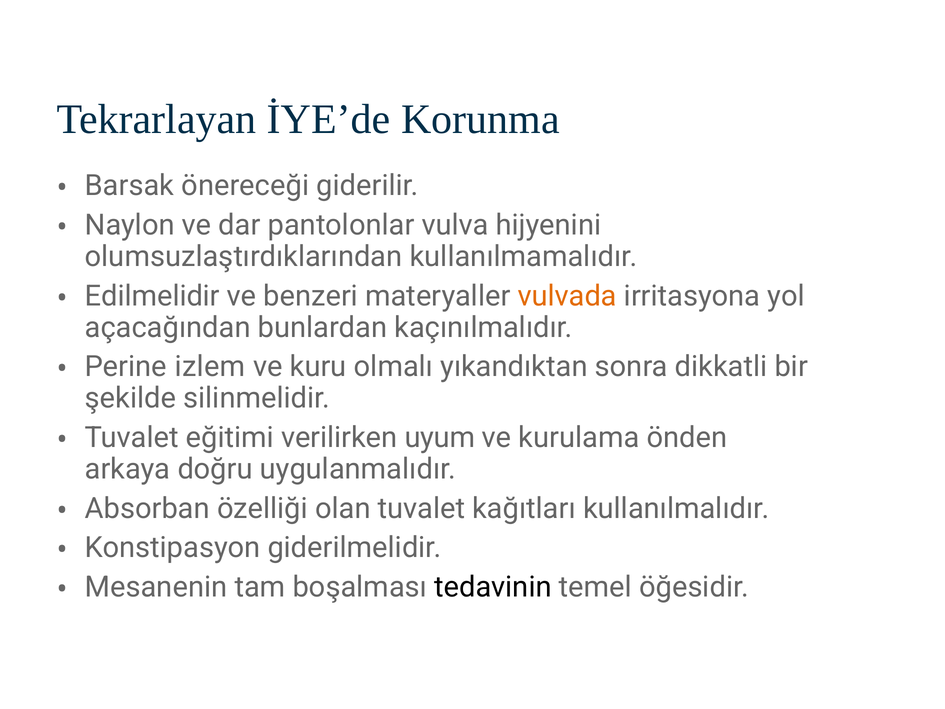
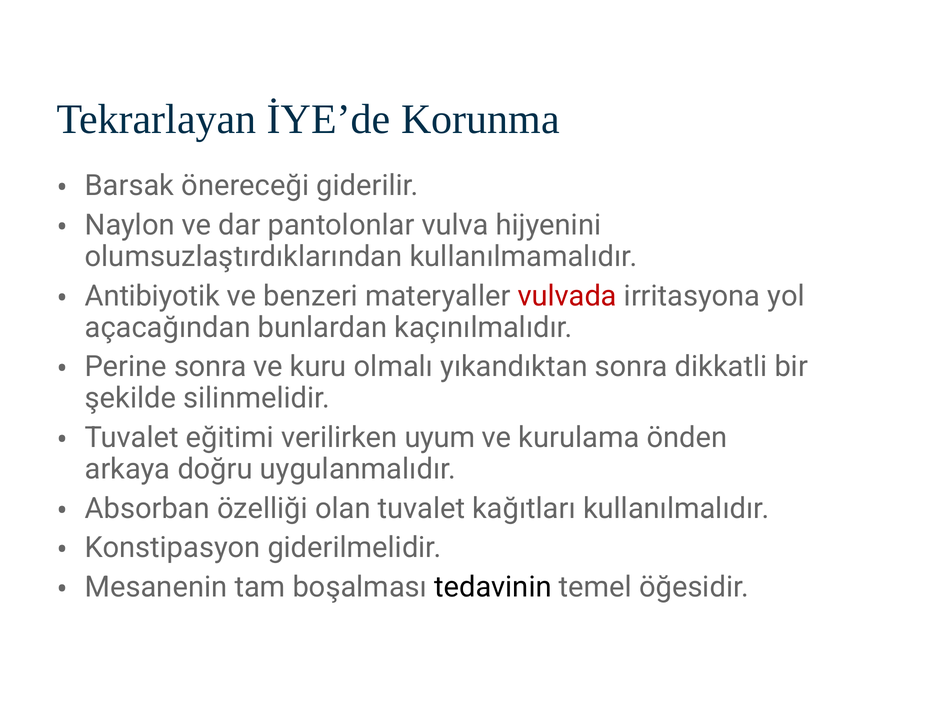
Edilmelidir: Edilmelidir -> Antibiyotik (152, 296)
vulvada colour: orange -> red (567, 296)
Perine izlem: izlem -> sonra (210, 367)
